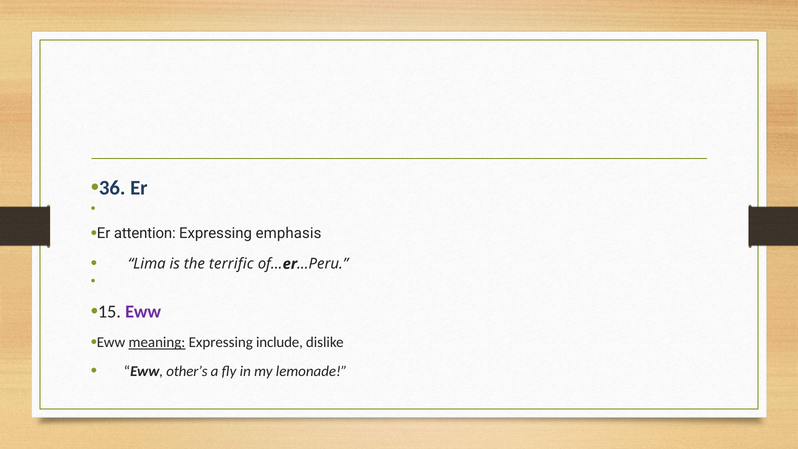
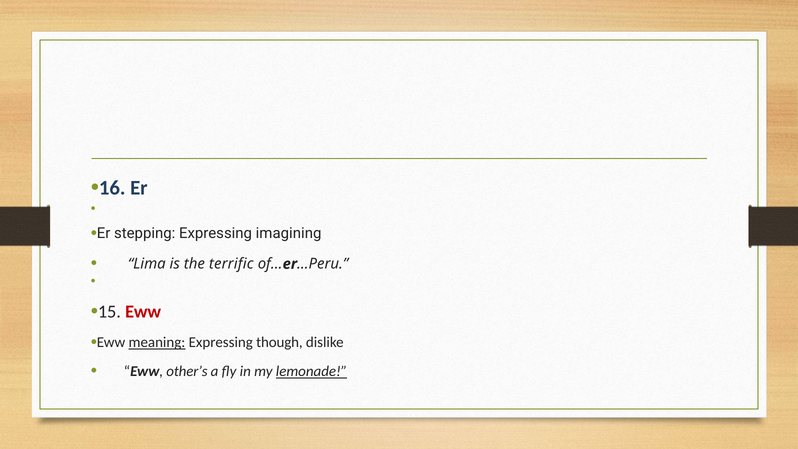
36: 36 -> 16 (112, 188)
attention: attention -> stepping (145, 233)
emphasis: emphasis -> imagining (289, 233)
Eww colour: purple -> red (143, 312)
include: include -> though (279, 342)
lemonade underline: none -> present (312, 371)
